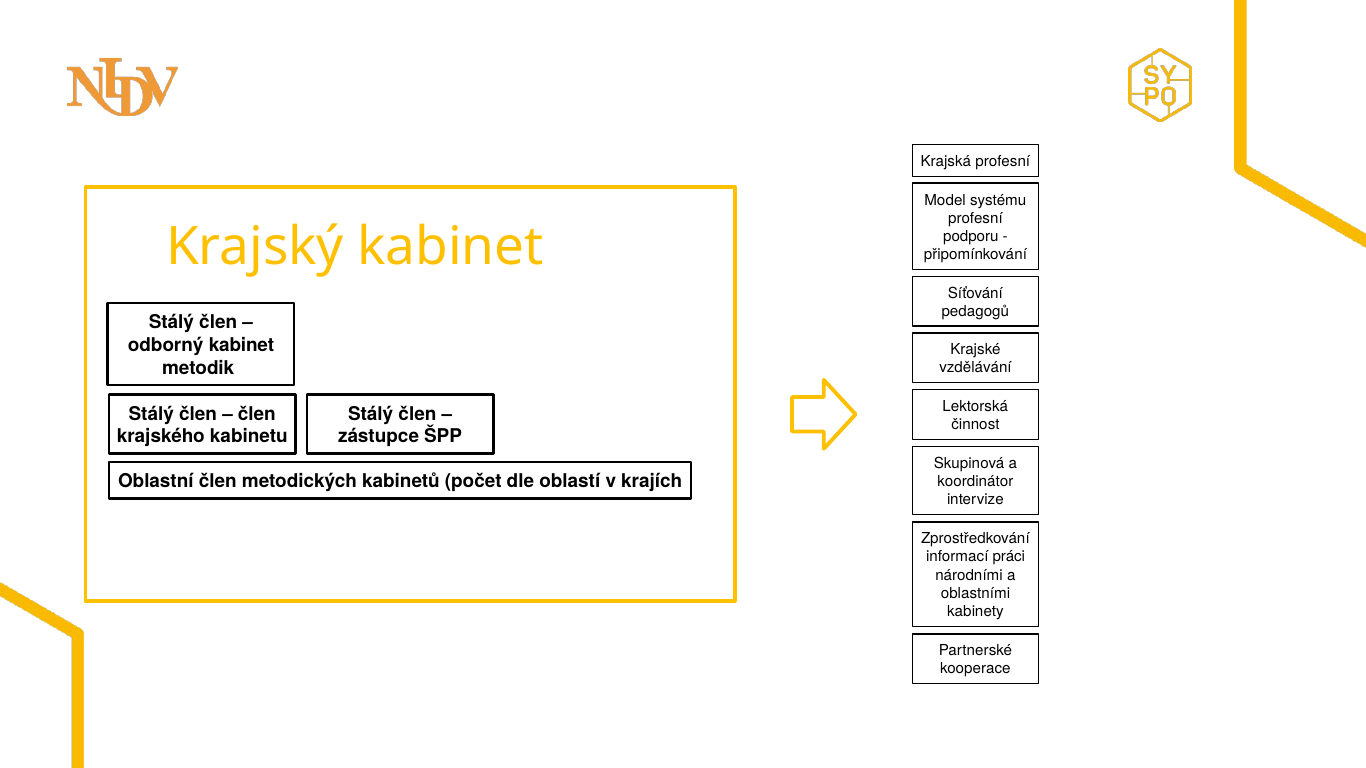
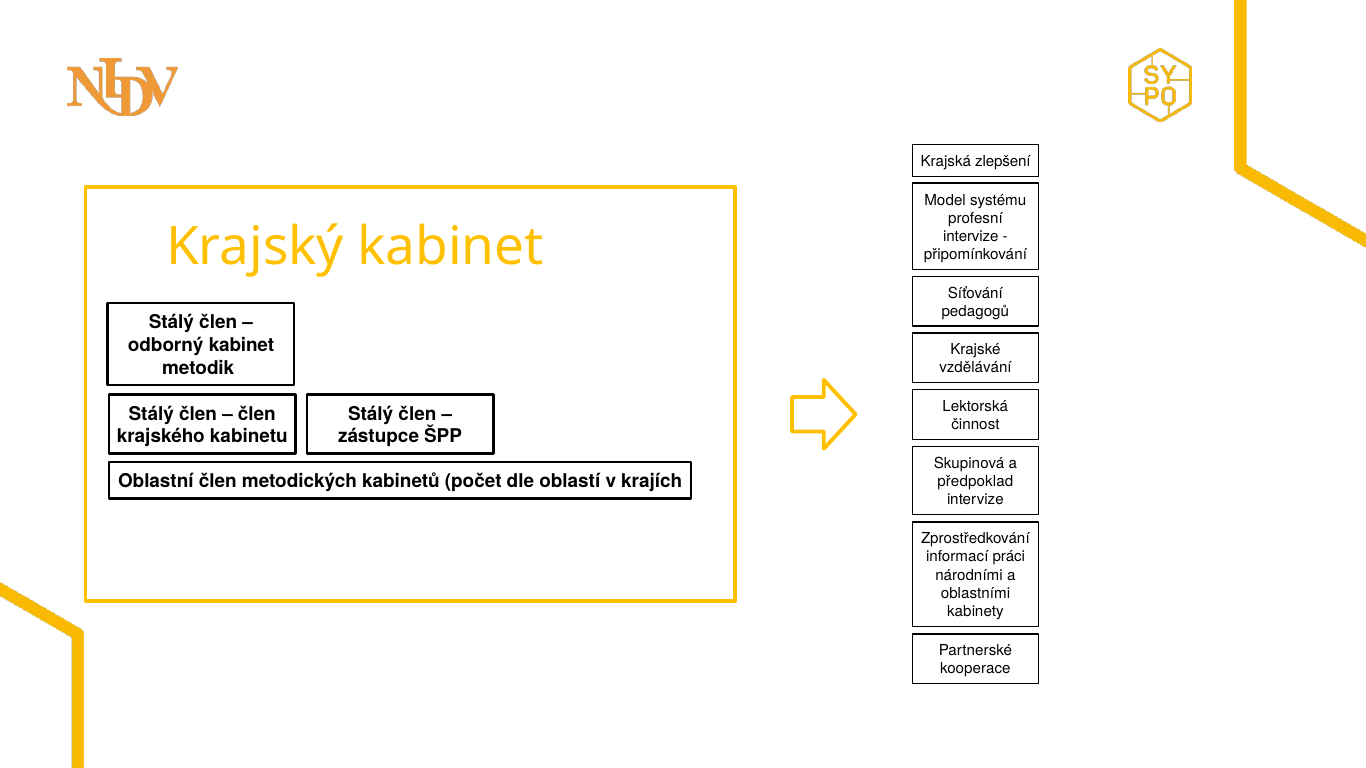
Krajská profesní: profesní -> zlepšení (1003, 162)
podporu: podporu -> intervize (971, 237)
koordinátor: koordinátor -> předpoklad (975, 482)
